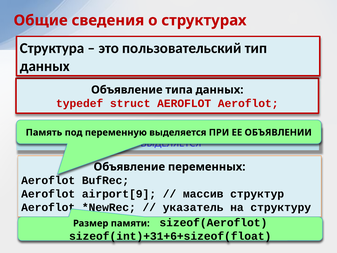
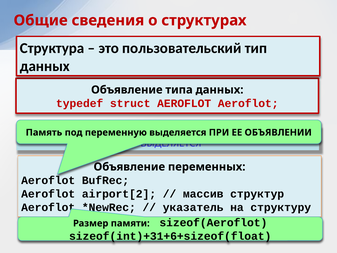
airport[9: airport[9 -> airport[2 (119, 194)
